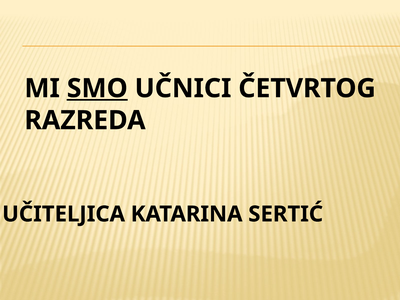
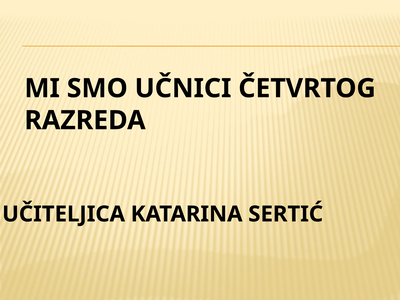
SMO underline: present -> none (97, 88)
